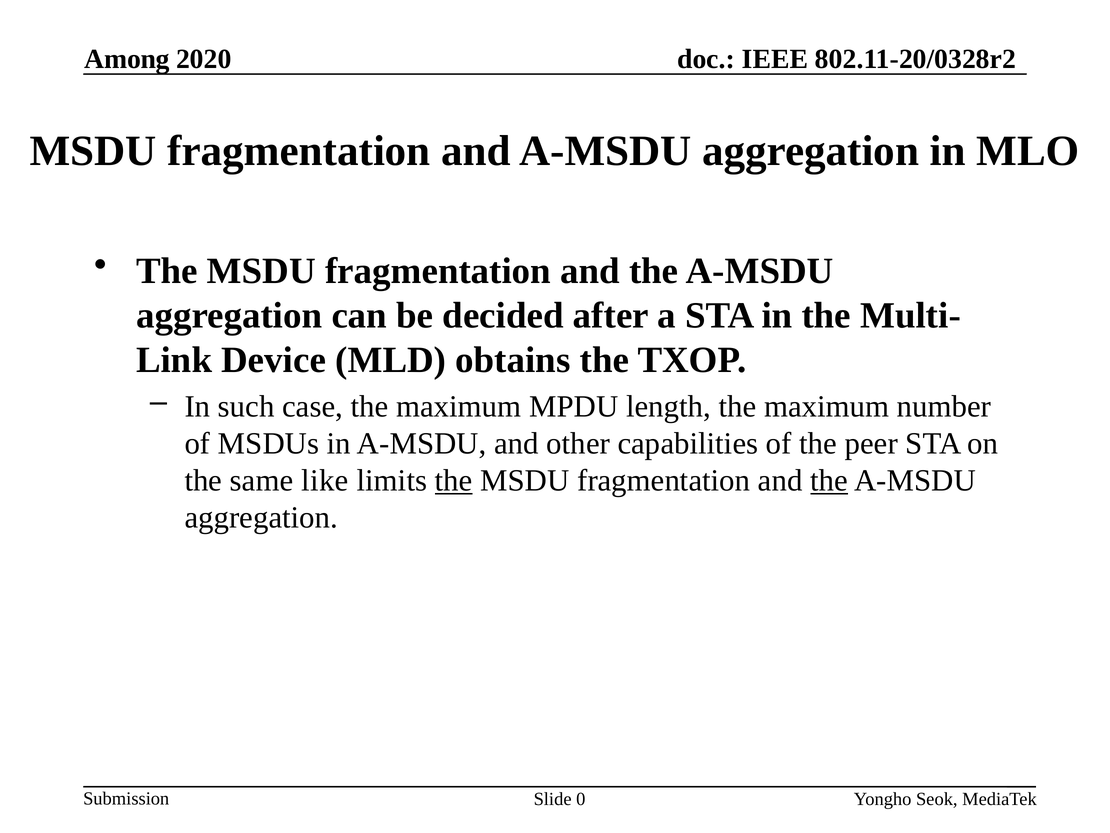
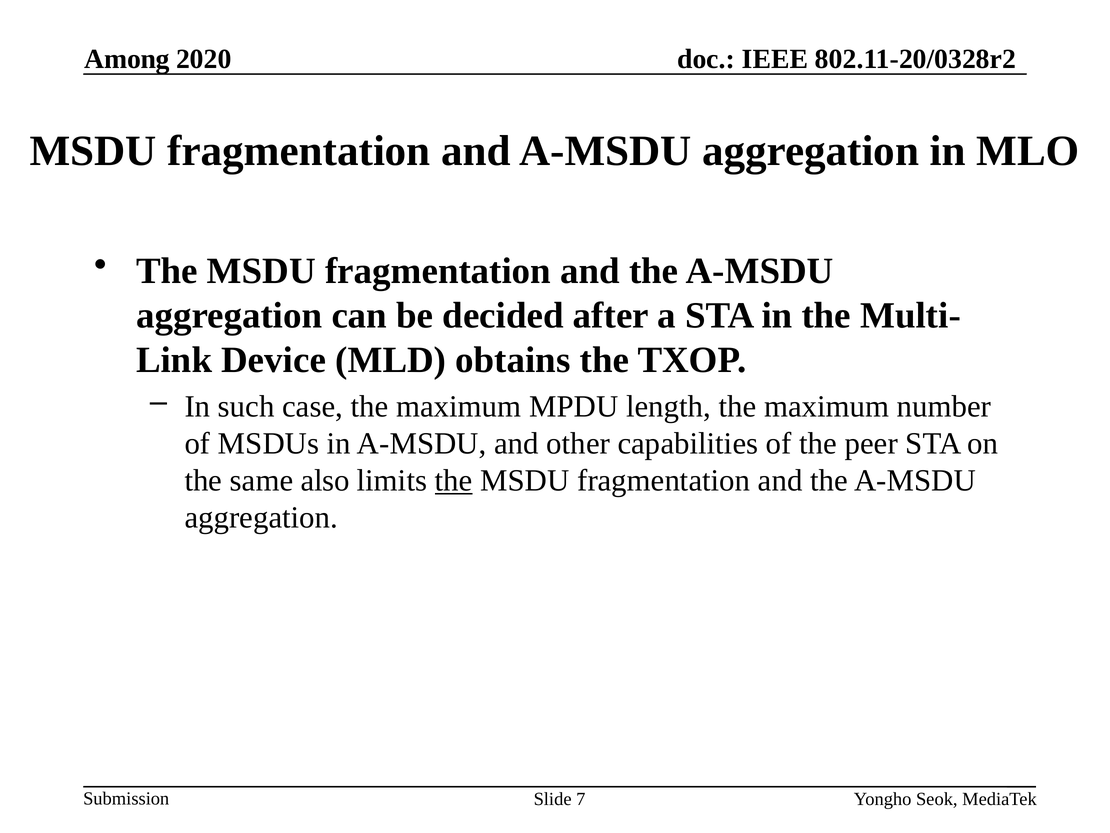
like: like -> also (325, 480)
the underline: present -> none (829, 480)
0: 0 -> 7 (581, 798)
